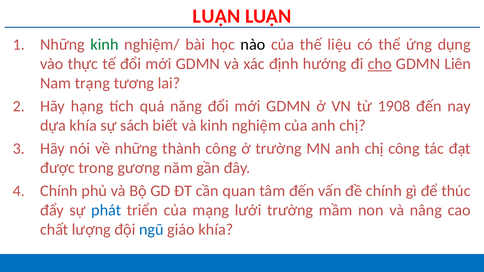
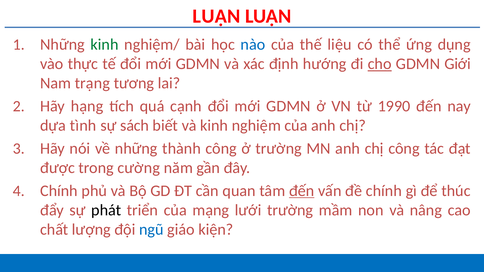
nào colour: black -> blue (253, 44)
Liên: Liên -> Giới (458, 64)
năng: năng -> cạnh (186, 106)
1908: 1908 -> 1990 (394, 106)
dựa khía: khía -> tình (83, 126)
gương: gương -> cường (139, 168)
đến underline: none -> present (302, 191)
phát colour: blue -> black (106, 210)
giáo khía: khía -> kiện (216, 230)
